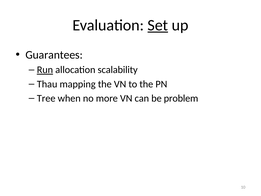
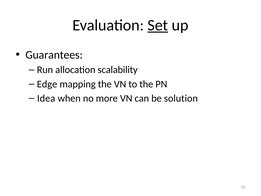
Run underline: present -> none (45, 70)
Thau: Thau -> Edge (47, 84)
Tree: Tree -> Idea (46, 98)
problem: problem -> solution (181, 98)
